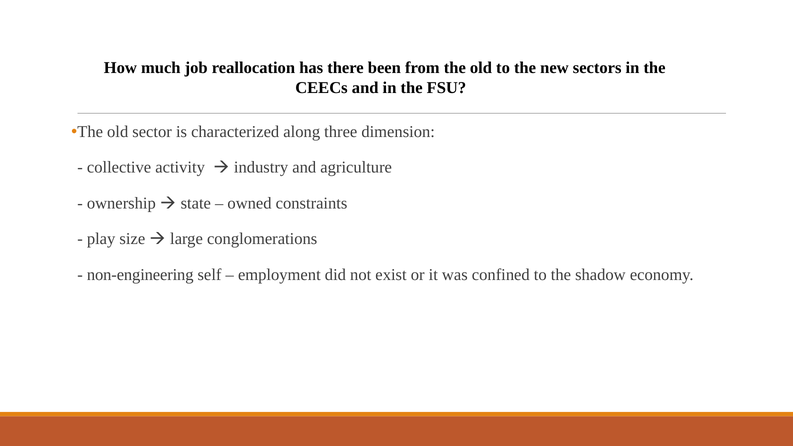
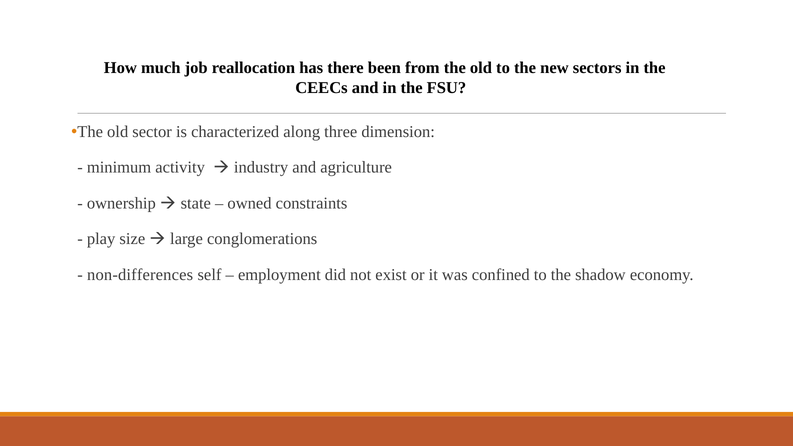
collective: collective -> minimum (119, 168)
non-engineering: non-engineering -> non-differences (140, 275)
